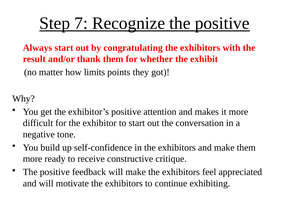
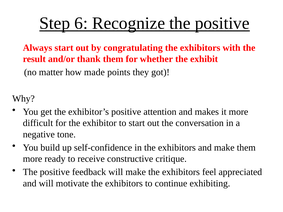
7: 7 -> 6 (81, 23)
limits: limits -> made (94, 72)
